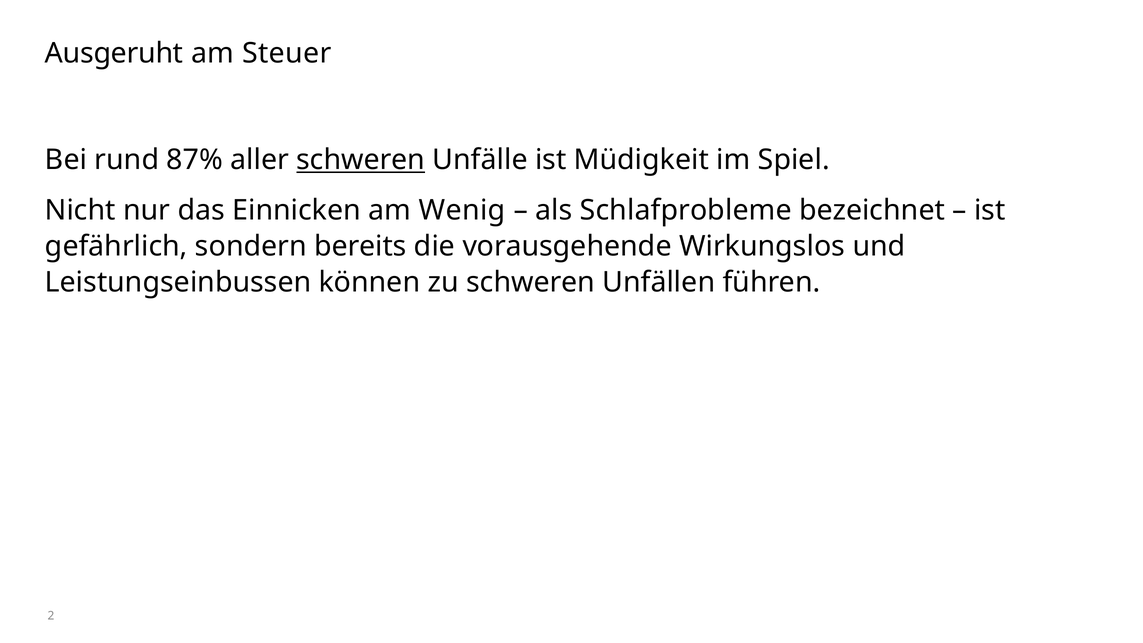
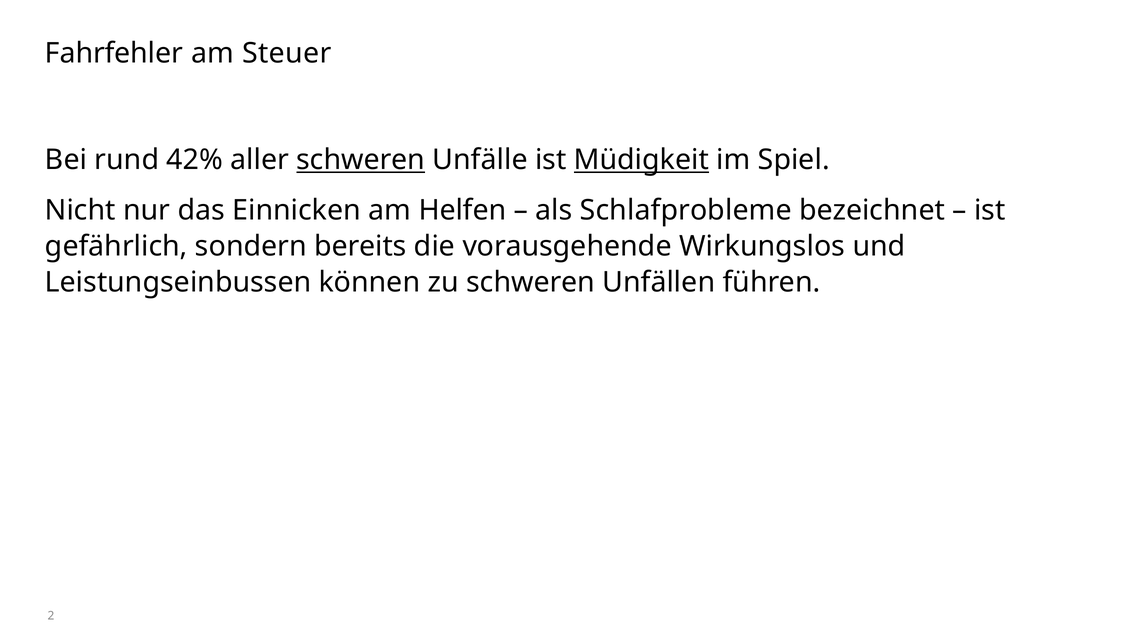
Ausgeruht: Ausgeruht -> Fahrfehler (114, 53)
87%: 87% -> 42% (195, 160)
Müdigkeit underline: none -> present (641, 160)
Wenig: Wenig -> Helfen (462, 210)
